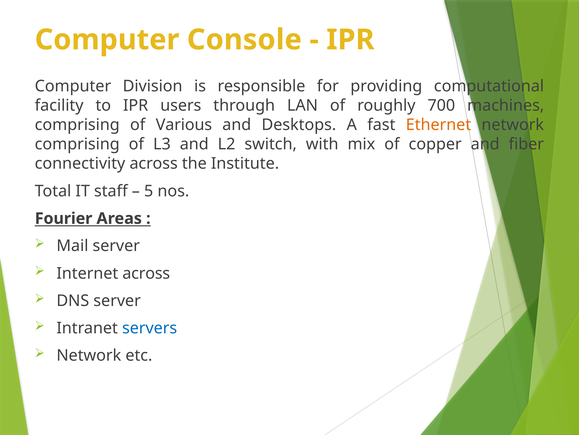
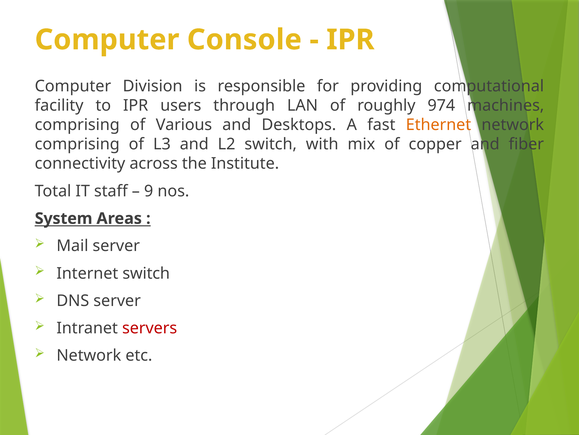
700: 700 -> 974 (441, 105)
5: 5 -> 9 (149, 191)
Fourier: Fourier -> System (64, 218)
Internet across: across -> switch (146, 273)
servers colour: blue -> red (150, 328)
